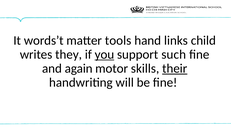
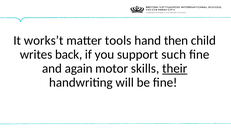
words’t: words’t -> works’t (44, 40)
links: links -> then (176, 40)
they: they -> back (69, 54)
you underline: present -> none (104, 54)
